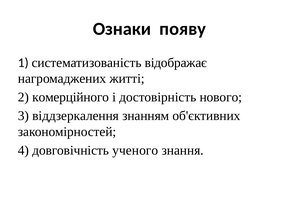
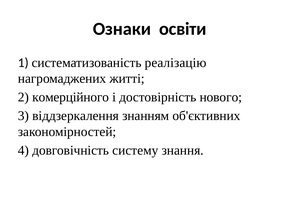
появу: появу -> освіти (183, 29)
відображає: відображає -> реалізацію (176, 63)
ученого: ученого -> систему (135, 150)
